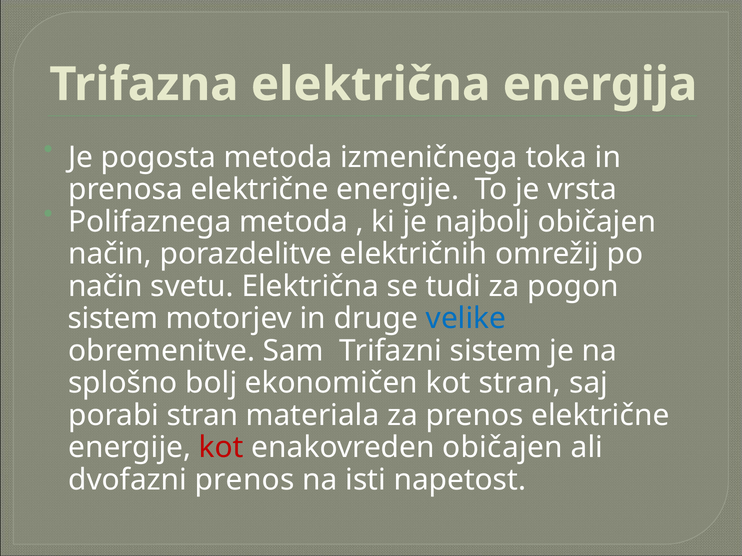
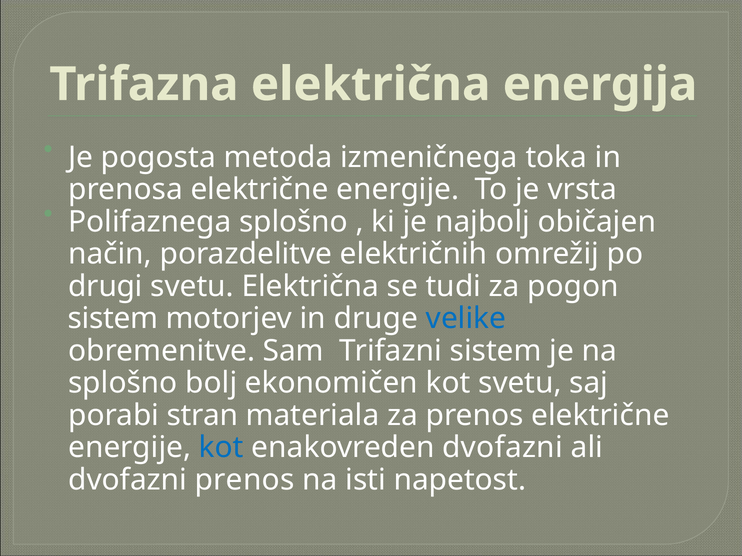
Polifaznega metoda: metoda -> splošno (293, 222)
način: način -> drugi (105, 286)
kot stran: stran -> svetu (520, 383)
kot colour: red -> blue (221, 448)
enakovreden običajen: običajen -> dvofazni (503, 448)
